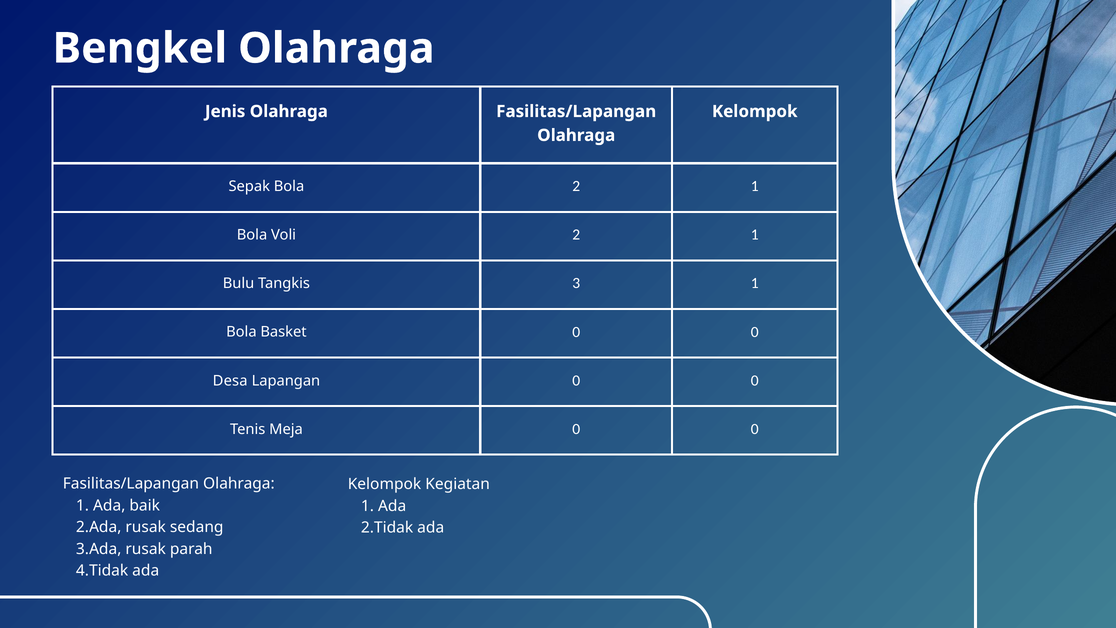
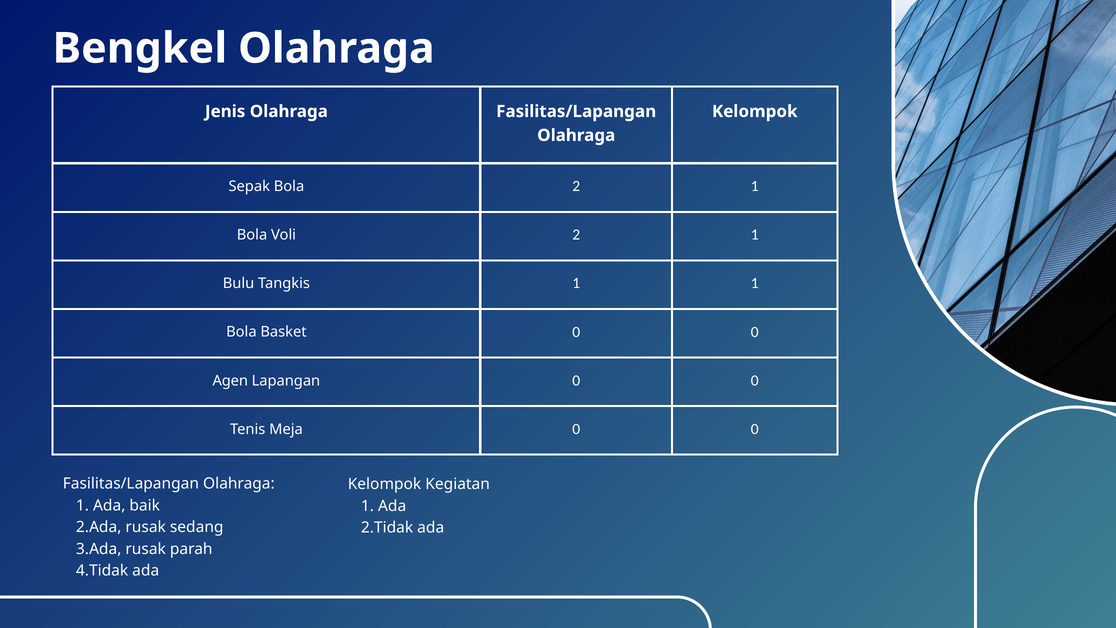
Tangkis 3: 3 -> 1 (576, 283)
Desa: Desa -> Agen (230, 380)
